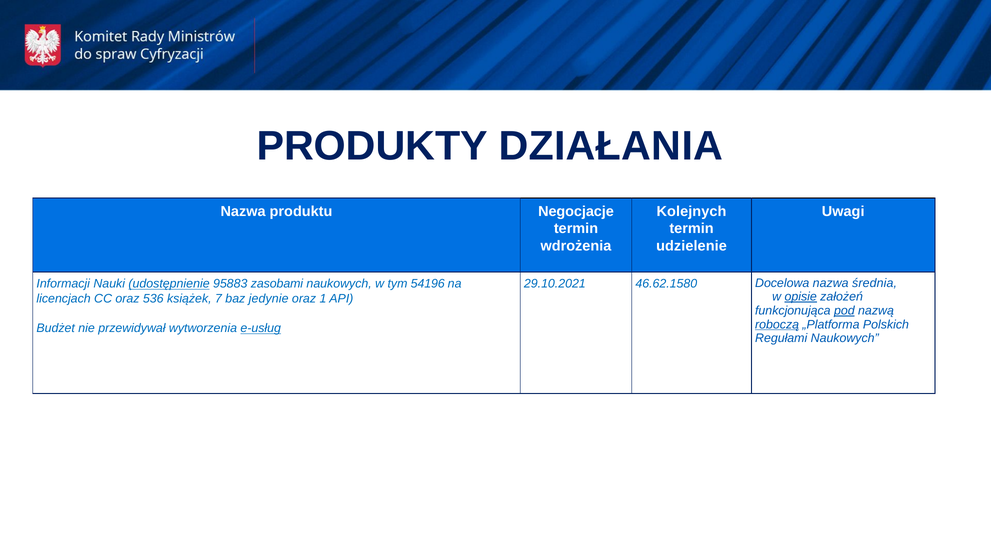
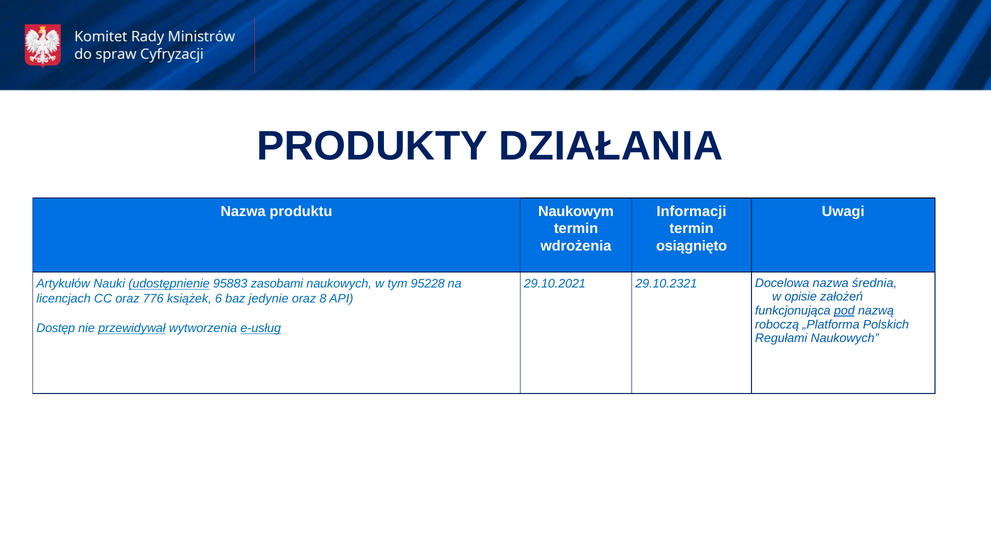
Negocjacje: Negocjacje -> Naukowym (576, 211)
Kolejnych: Kolejnych -> Informacji (691, 211)
udzielenie: udzielenie -> osiągnięto (692, 246)
Informacji: Informacji -> Artykułów (63, 284)
54196: 54196 -> 95228 (428, 284)
46.62.1580: 46.62.1580 -> 29.10.2321 (666, 284)
opisie underline: present -> none (801, 297)
536: 536 -> 776 (153, 299)
7: 7 -> 6 (219, 299)
1: 1 -> 8 (323, 299)
roboczą underline: present -> none (777, 325)
Budżet: Budżet -> Dostęp (56, 329)
przewidywał underline: none -> present (132, 329)
